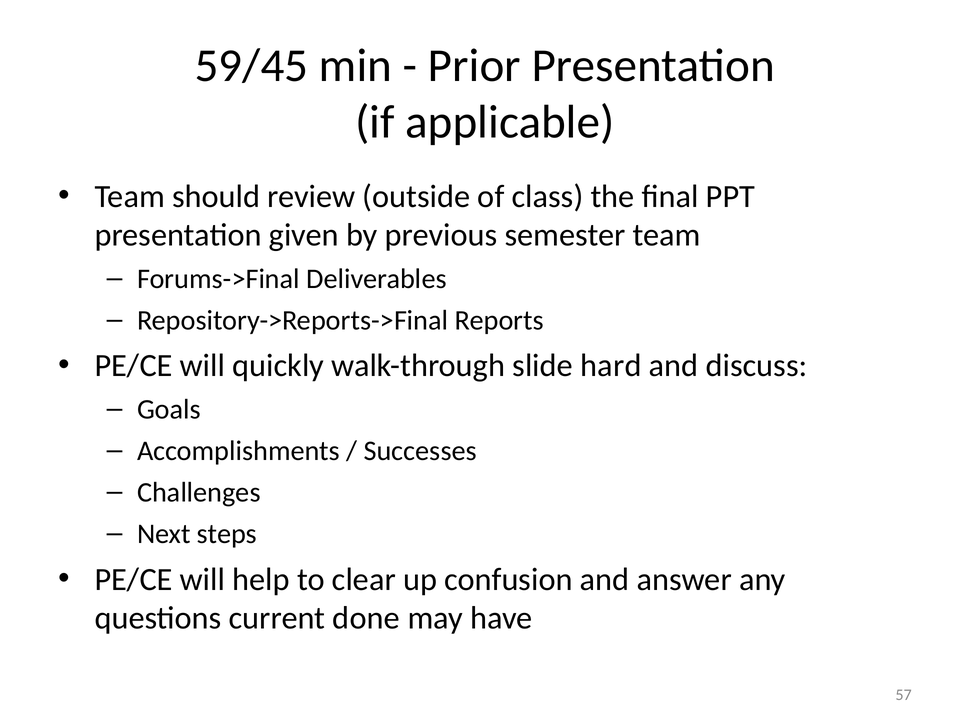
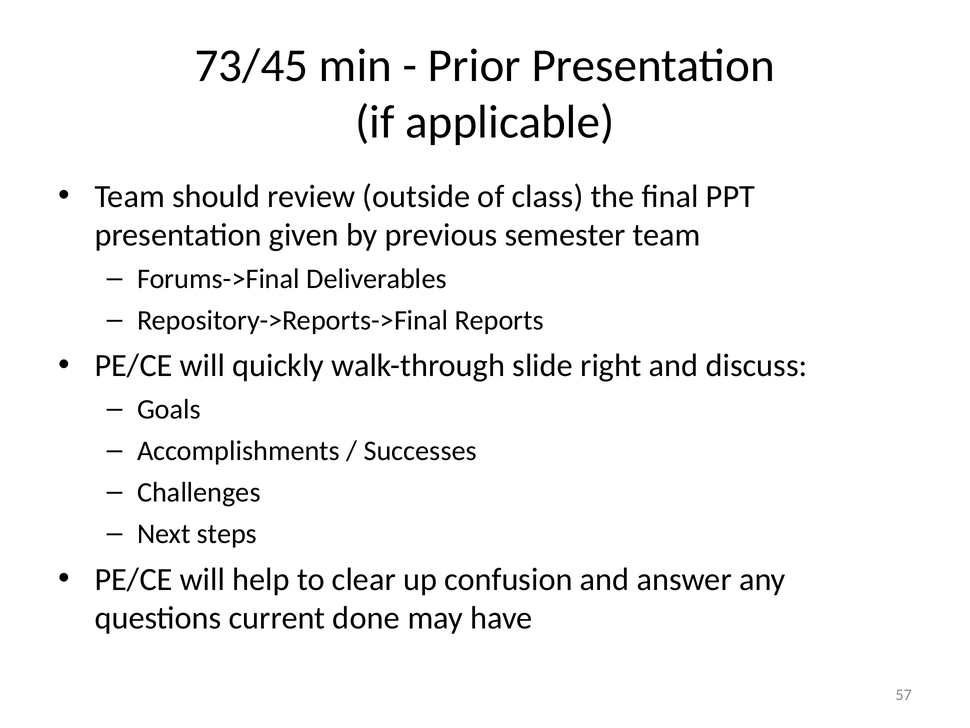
59/45: 59/45 -> 73/45 (251, 66)
hard: hard -> right (611, 366)
